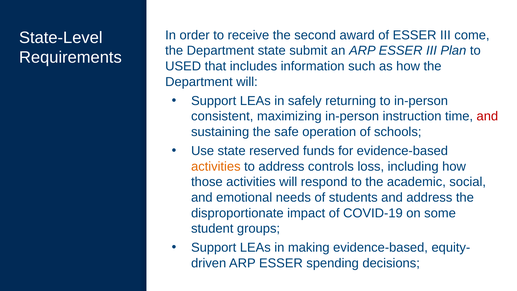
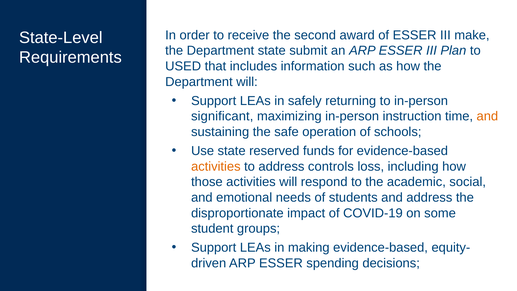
come: come -> make (472, 35)
consistent: consistent -> significant (222, 116)
and colour: red -> orange (487, 116)
